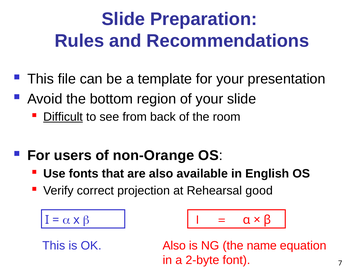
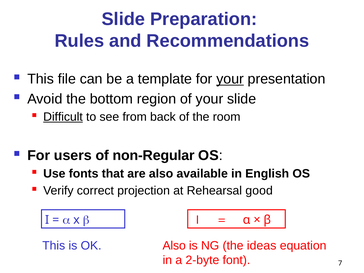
your underline: none -> present (230, 79)
non-Orange: non-Orange -> non-Regular (154, 156)
name: name -> ideas (262, 246)
